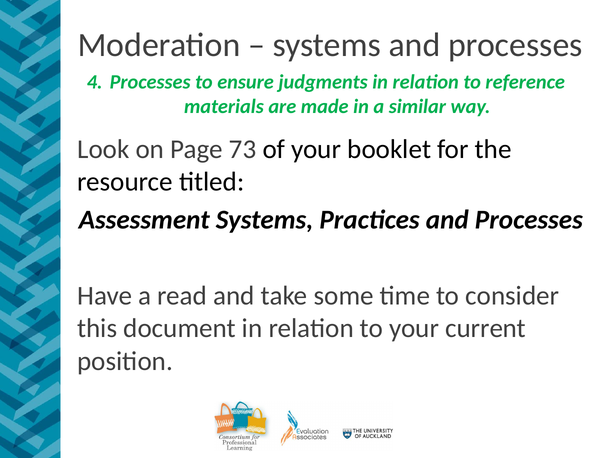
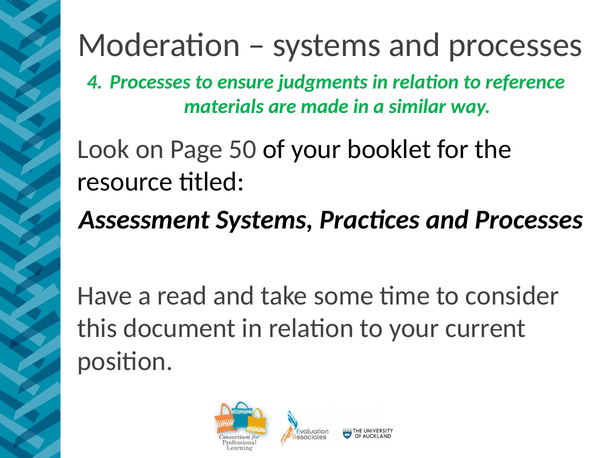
73: 73 -> 50 (243, 149)
